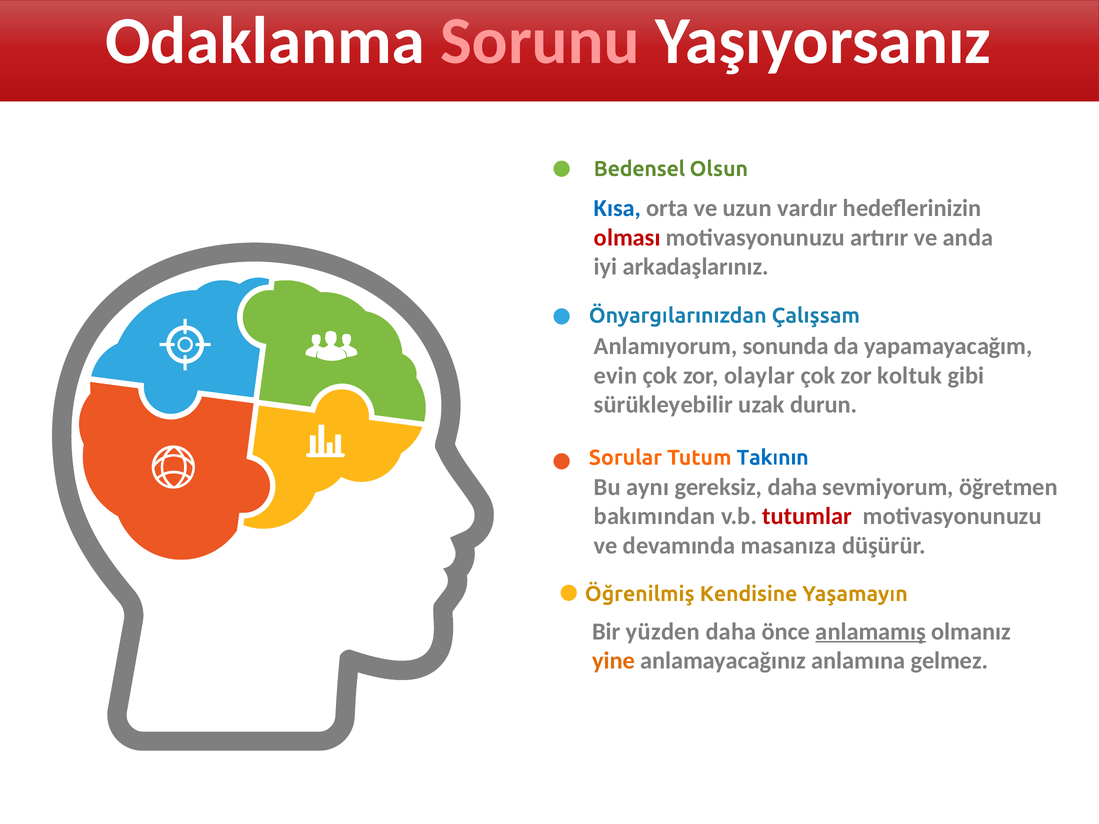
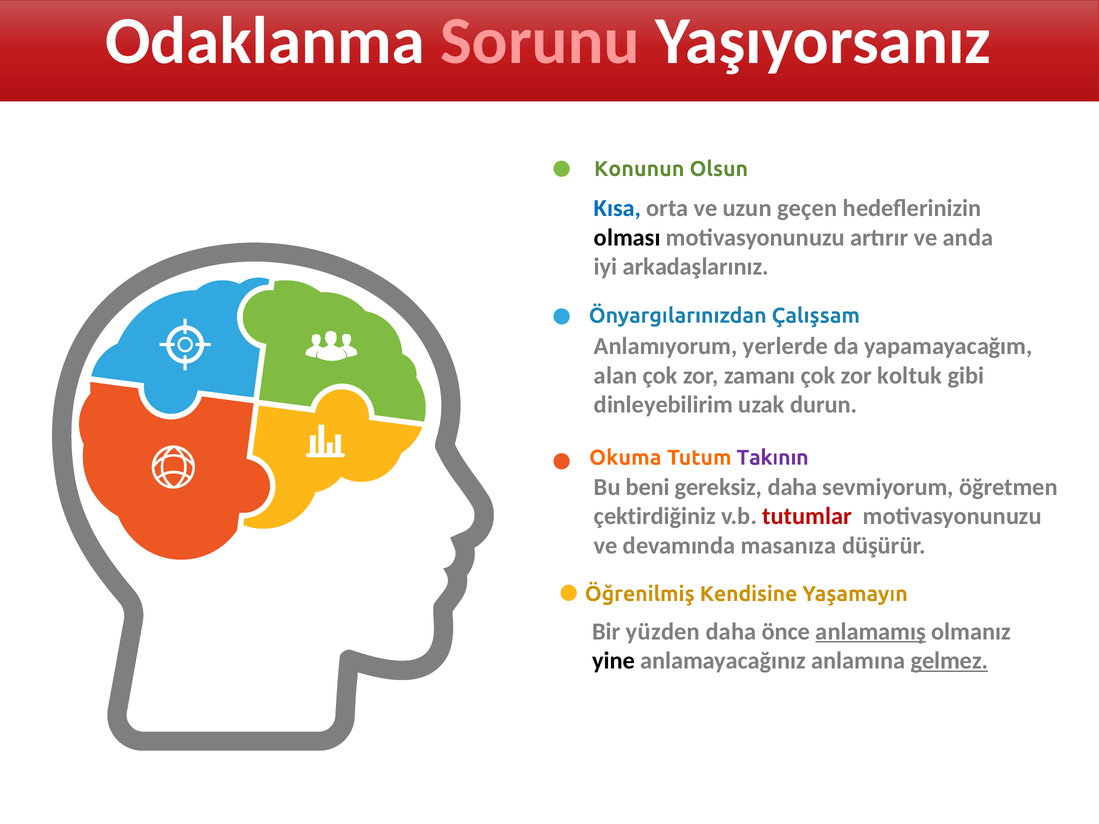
Bedensel: Bedensel -> Konunun (639, 169)
vardır: vardır -> geçen (807, 208)
olması colour: red -> black (627, 238)
sonunda: sonunda -> yerlerde (786, 346)
evin: evin -> alan (616, 376)
olaylar: olaylar -> zamanı (760, 376)
sürükleyebilir: sürükleyebilir -> dinleyebilirim (664, 405)
Sorular: Sorular -> Okuma (625, 458)
Takının colour: blue -> purple (773, 458)
aynı: aynı -> beni (648, 487)
bakımından: bakımından -> çektirdiğiniz (655, 516)
yine colour: orange -> black (613, 661)
gelmez underline: none -> present (950, 661)
